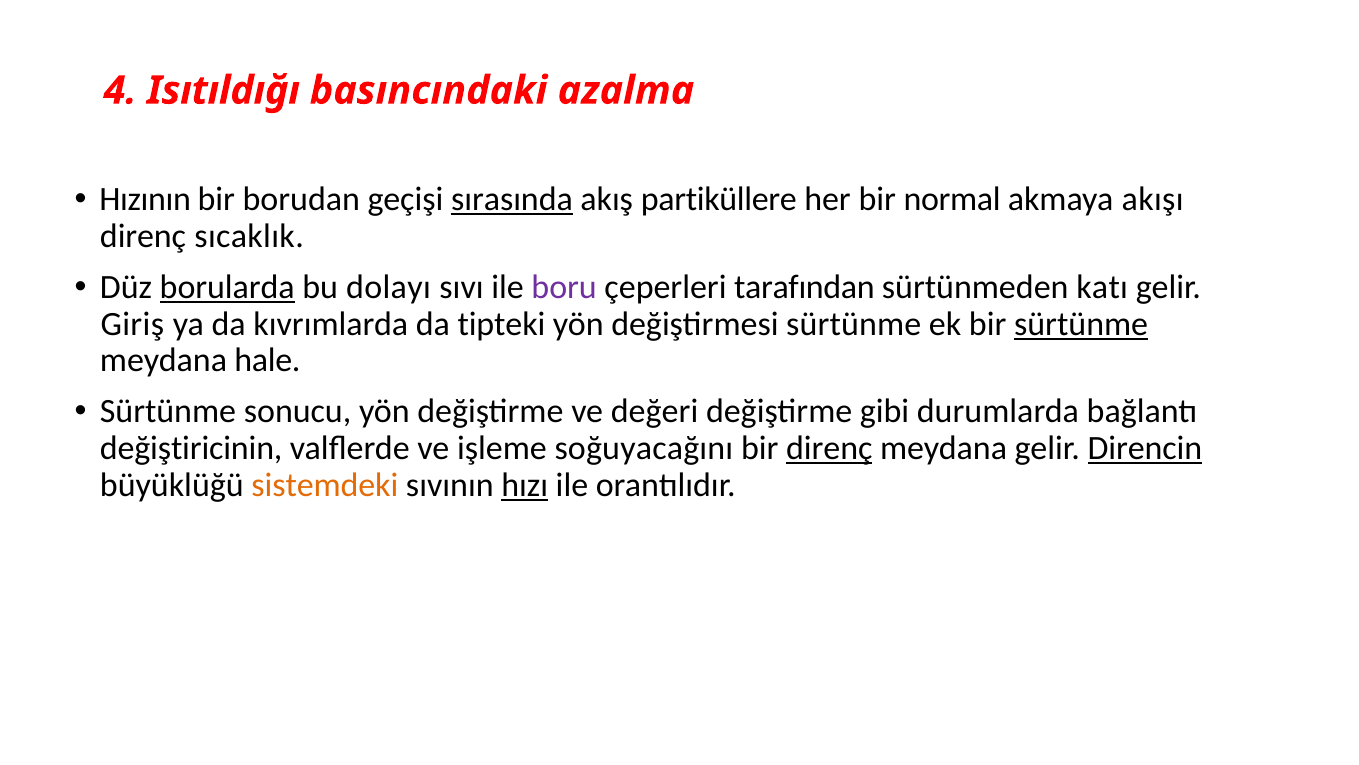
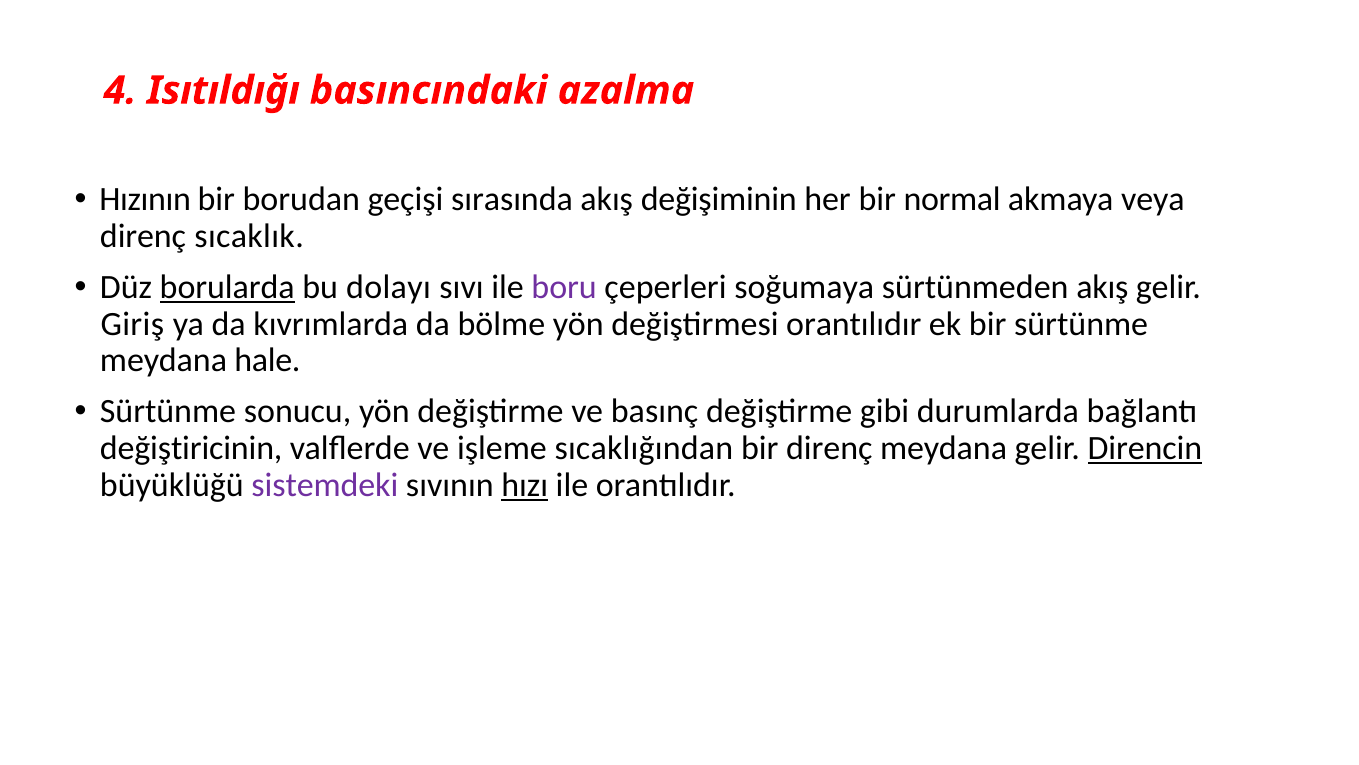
sırasında underline: present -> none (512, 200)
partiküllere: partiküllere -> değişiminin (719, 200)
akışı: akışı -> veya (1153, 200)
tarafından: tarafından -> soğumaya (804, 287)
sürtünmeden katı: katı -> akış (1102, 287)
tipteki: tipteki -> bölme (501, 324)
değiştirmesi sürtünme: sürtünme -> orantılıdır (854, 324)
sürtünme underline: present -> none (1081, 324)
değeri: değeri -> basınç (655, 411)
soğuyacağını: soğuyacağını -> sıcaklığından (644, 448)
direnç underline: present -> none (829, 448)
sistemdeki colour: orange -> purple (325, 485)
